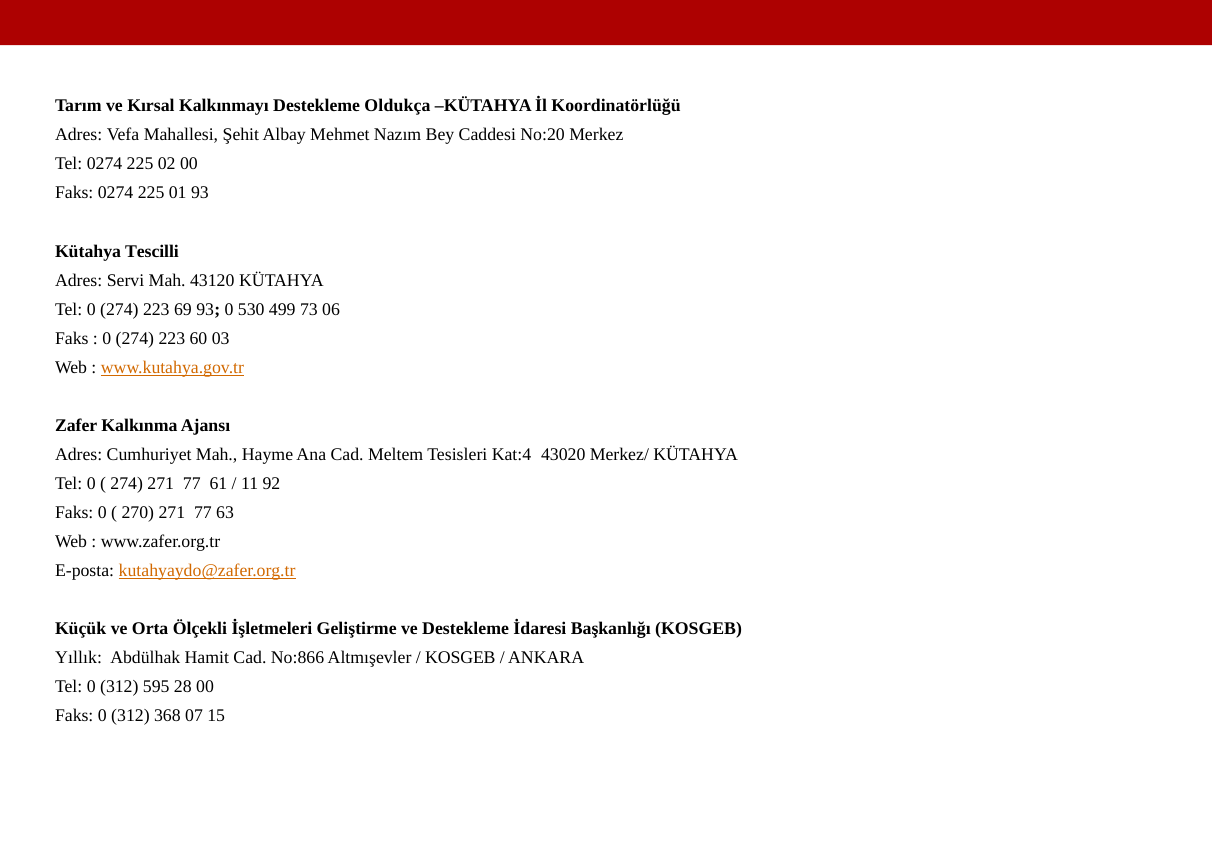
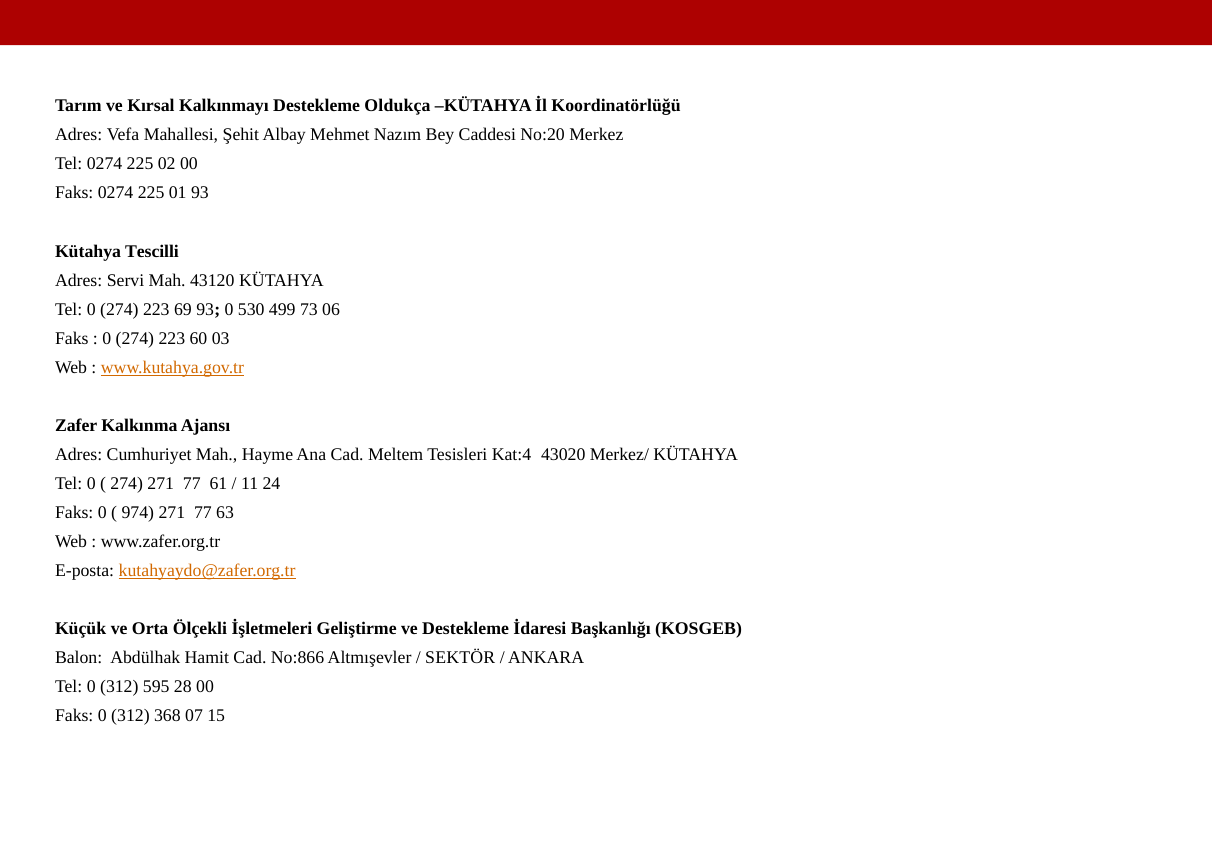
92: 92 -> 24 (271, 483)
270: 270 -> 974 (138, 512)
Yıllık: Yıllık -> Balon (79, 658)
KOSGEB: KOSGEB -> SEKTÖR (460, 658)
